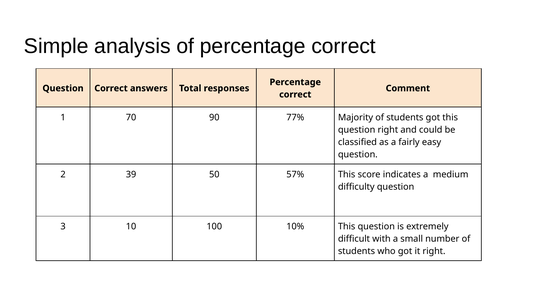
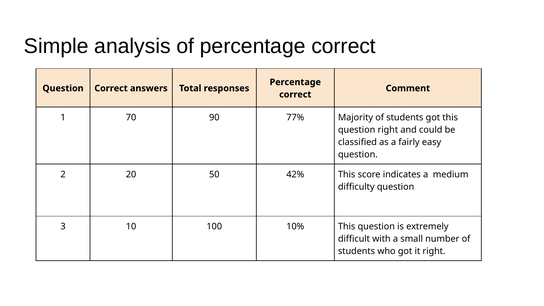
39: 39 -> 20 (131, 174)
57%: 57% -> 42% (295, 174)
